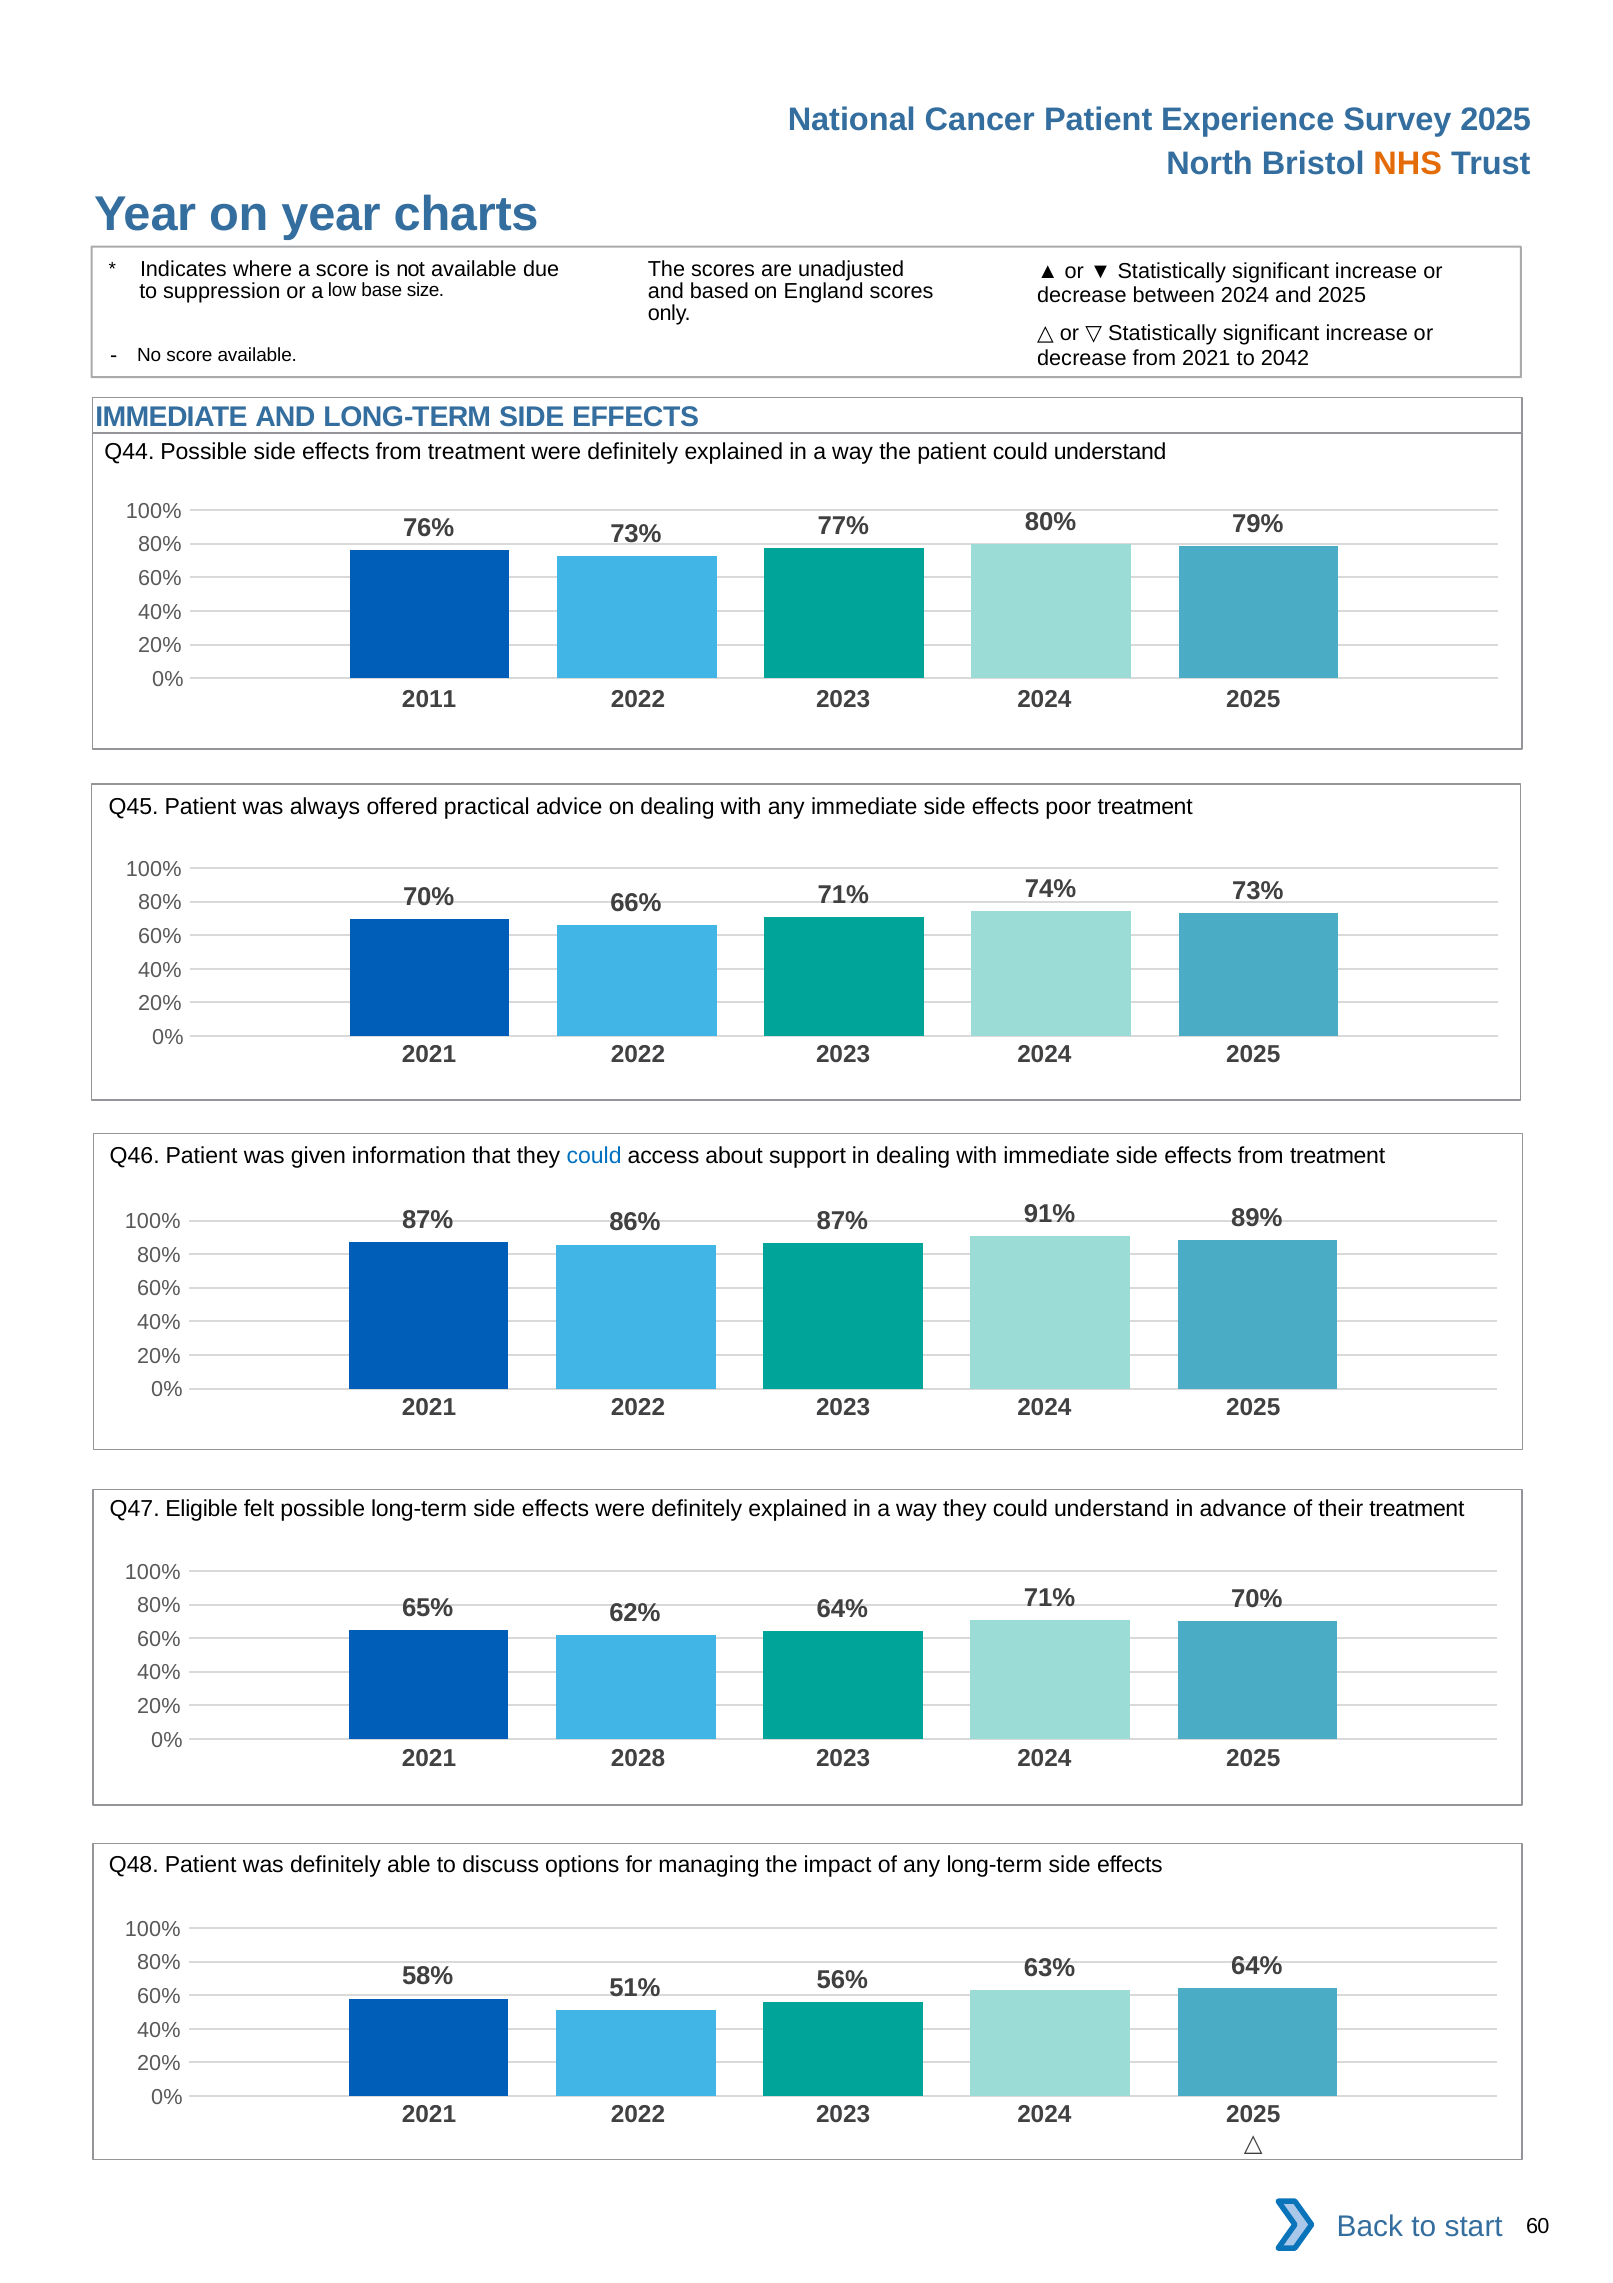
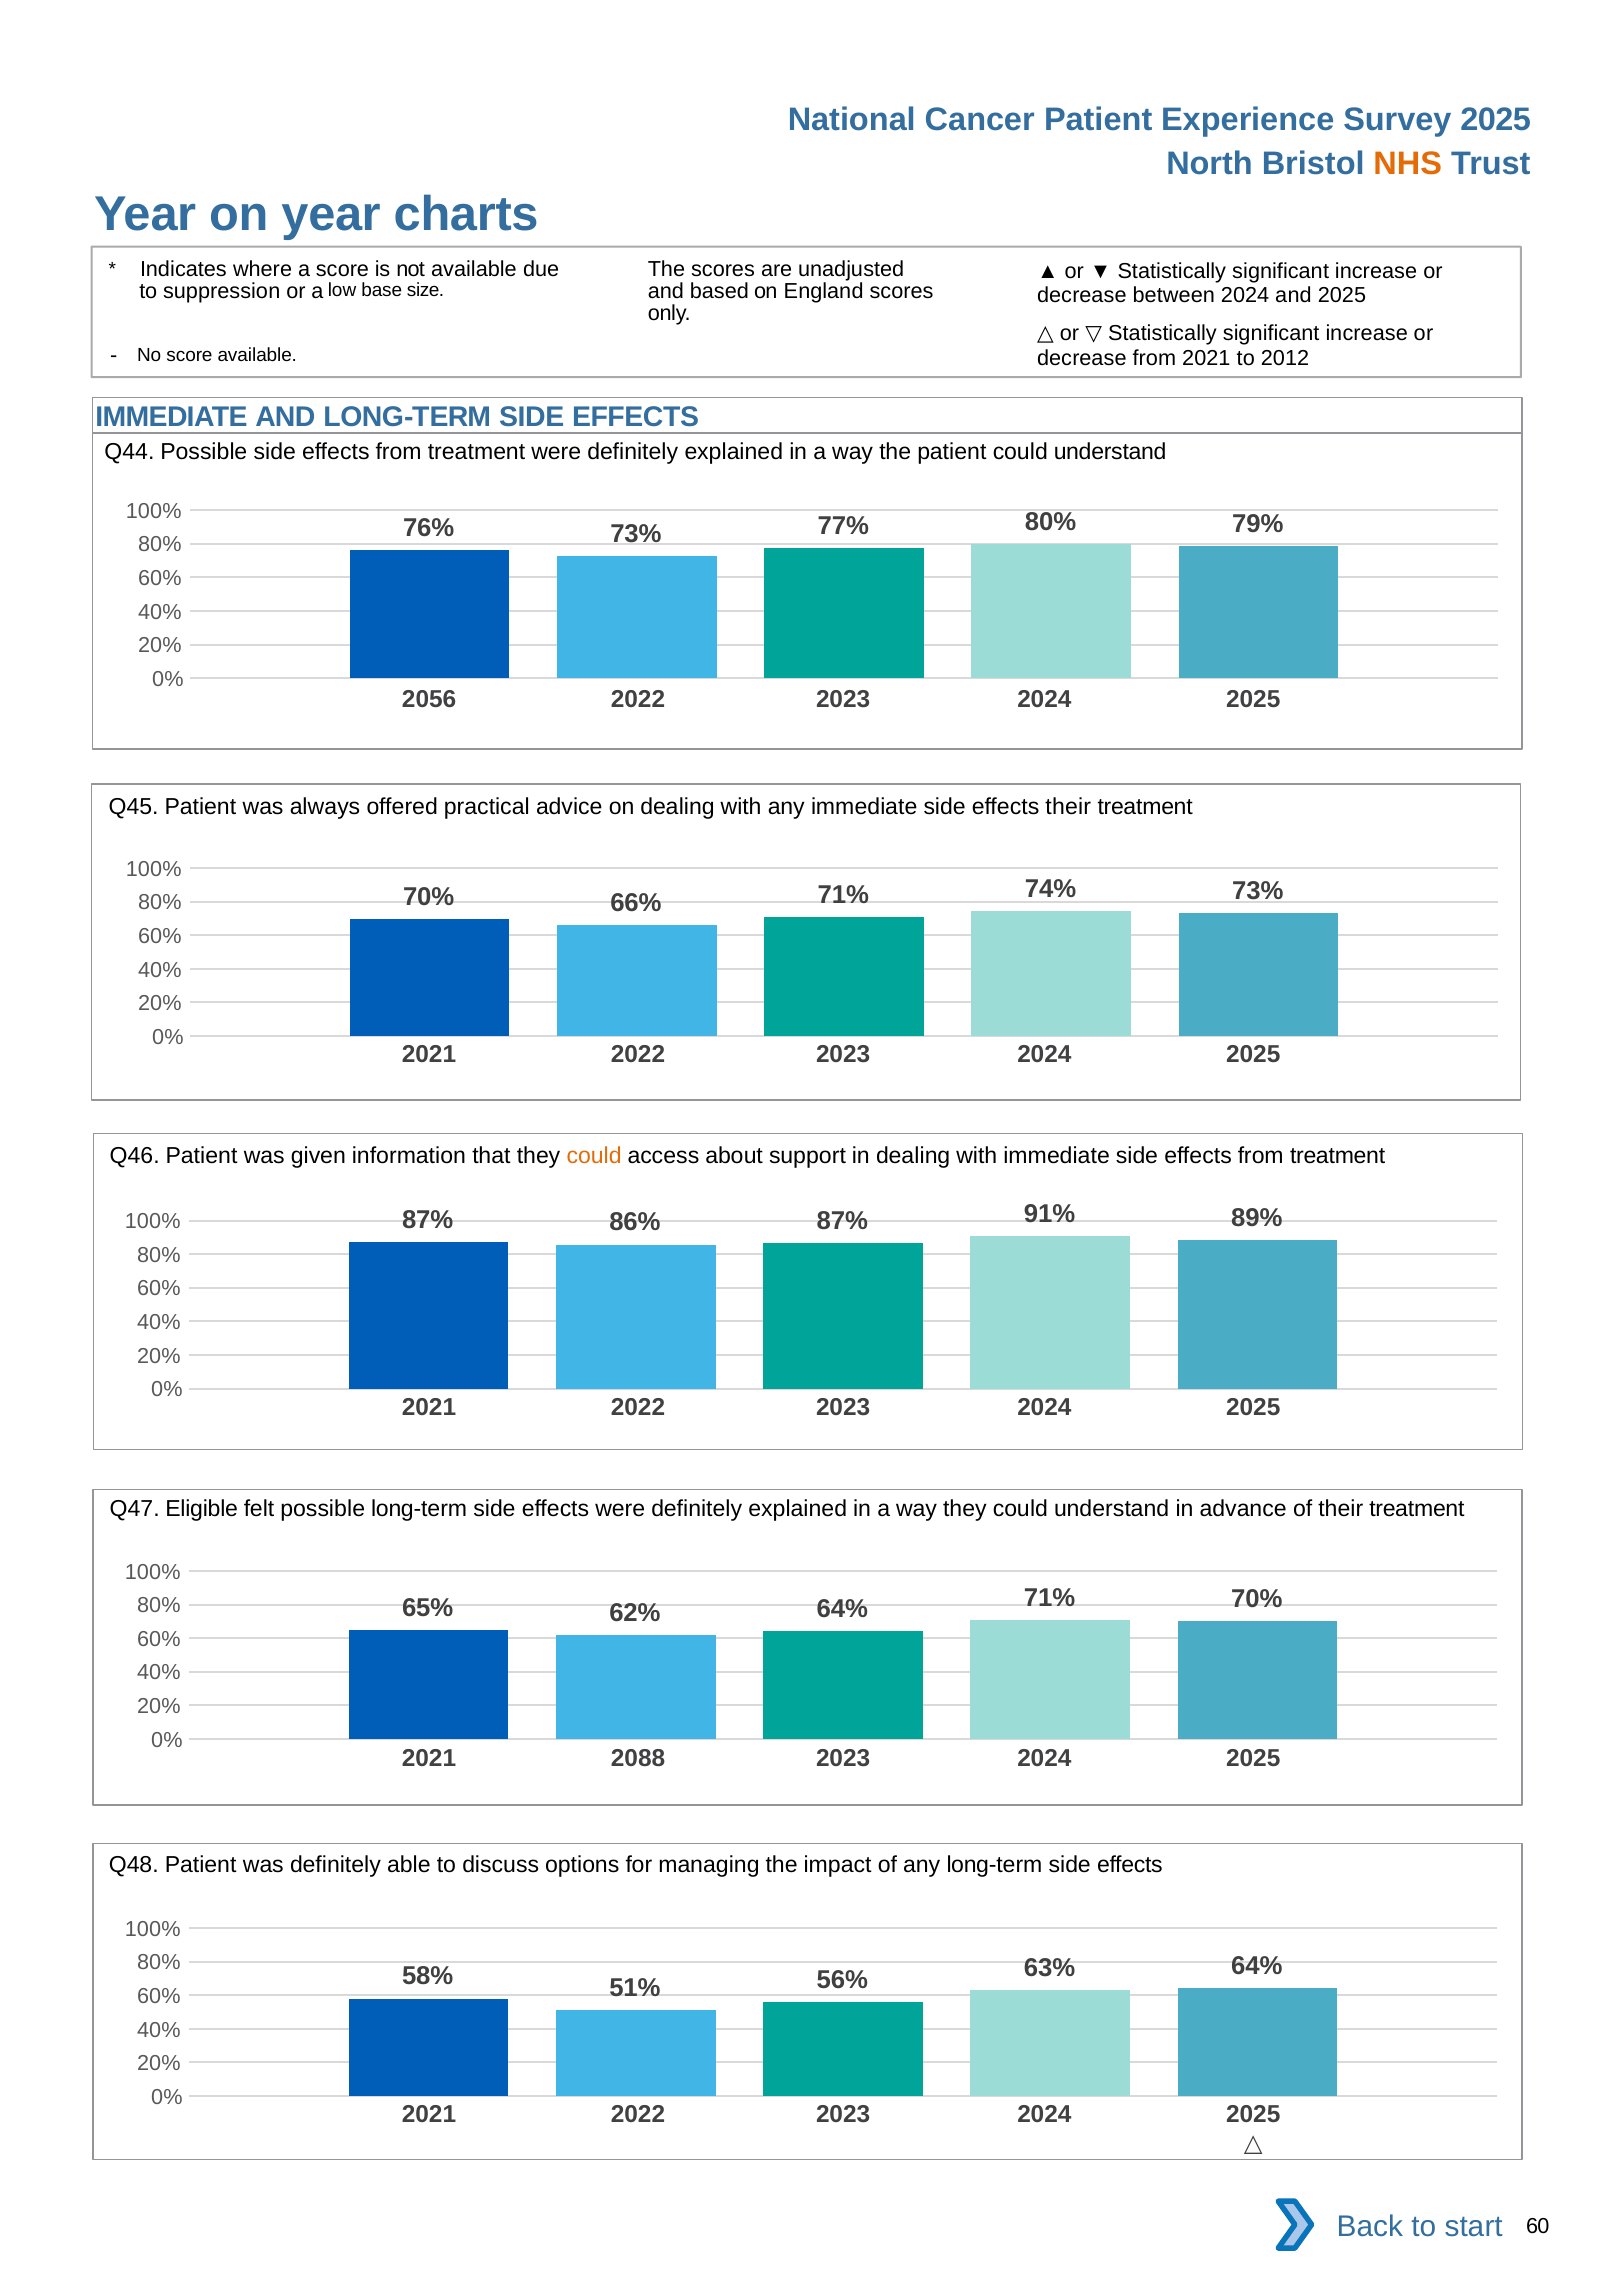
2042: 2042 -> 2012 (1285, 358)
2011: 2011 -> 2056 (429, 699)
effects poor: poor -> their (1068, 806)
could colour: blue -> orange (594, 1155)
2028: 2028 -> 2088 (638, 1758)
